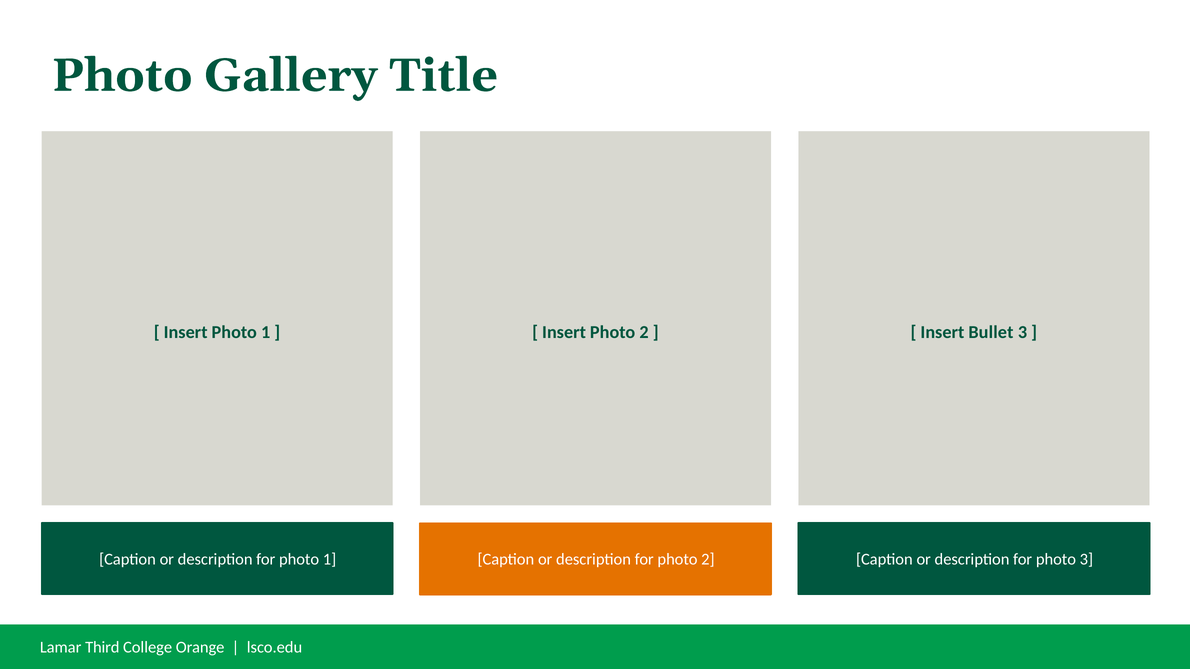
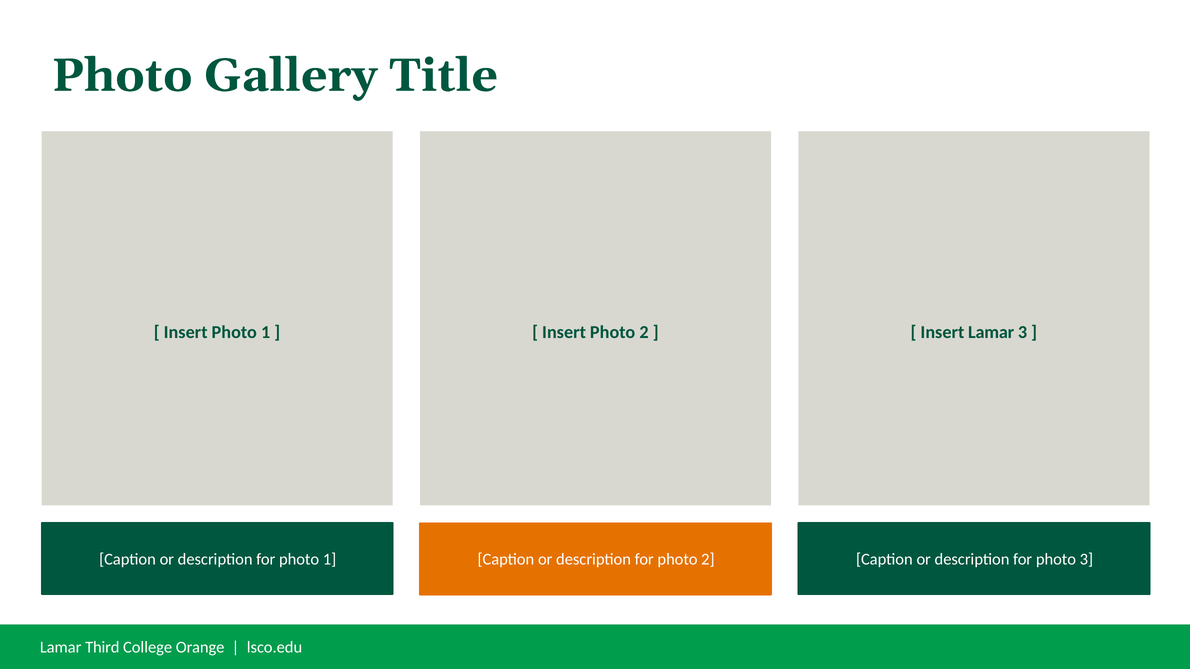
Insert Bullet: Bullet -> Lamar (991, 332)
